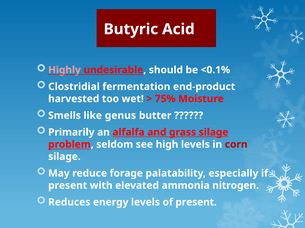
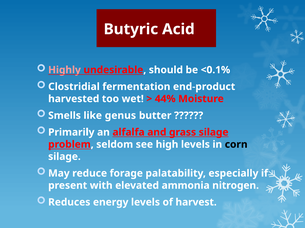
75%: 75% -> 44% (165, 99)
corn colour: red -> black (236, 145)
of present: present -> harvest (196, 203)
